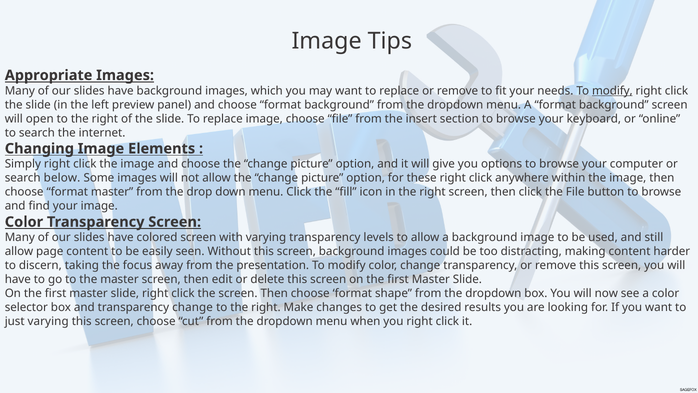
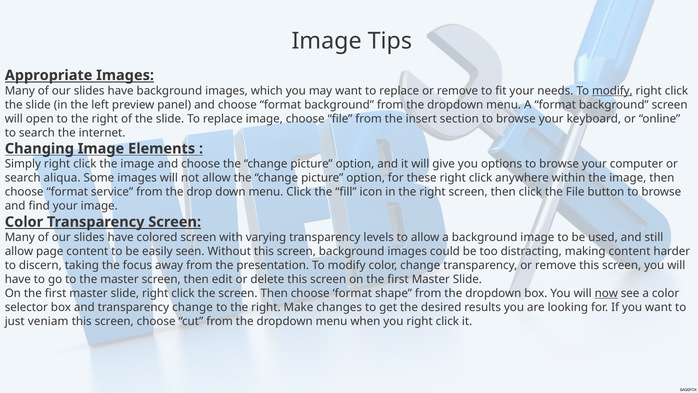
below: below -> aliqua (62, 178)
format master: master -> service (112, 192)
now underline: none -> present (606, 293)
just varying: varying -> veniam (48, 321)
